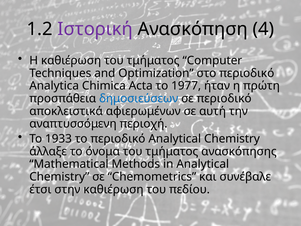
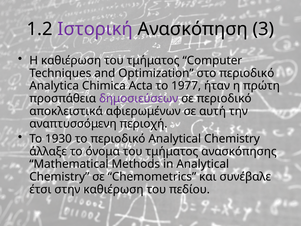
4: 4 -> 3 (263, 29)
δημοσιεύσεων colour: blue -> purple (139, 98)
1933: 1933 -> 1930 (58, 139)
